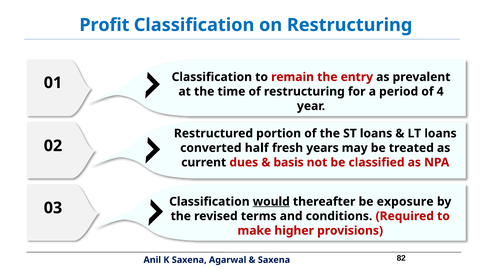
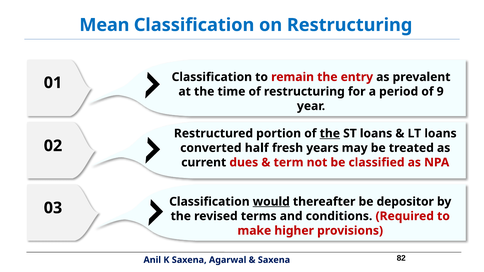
Profit: Profit -> Mean (104, 25)
4: 4 -> 9 (440, 92)
the underline: none -> present (330, 134)
basis: basis -> term (289, 163)
exposure: exposure -> depositor (405, 202)
